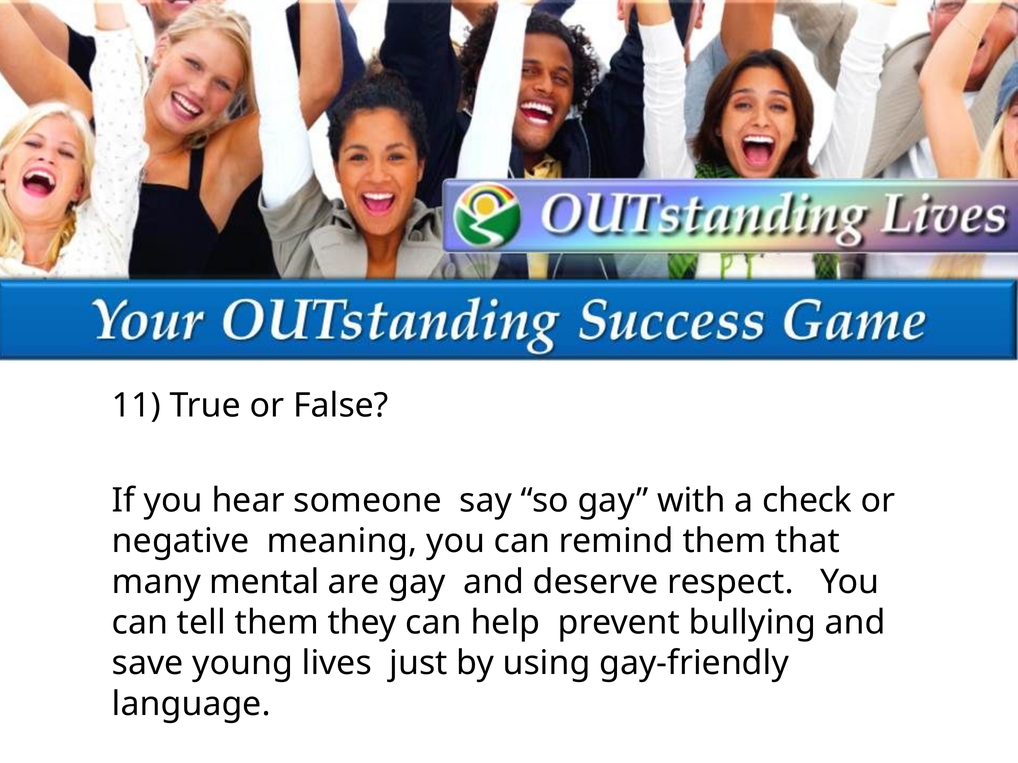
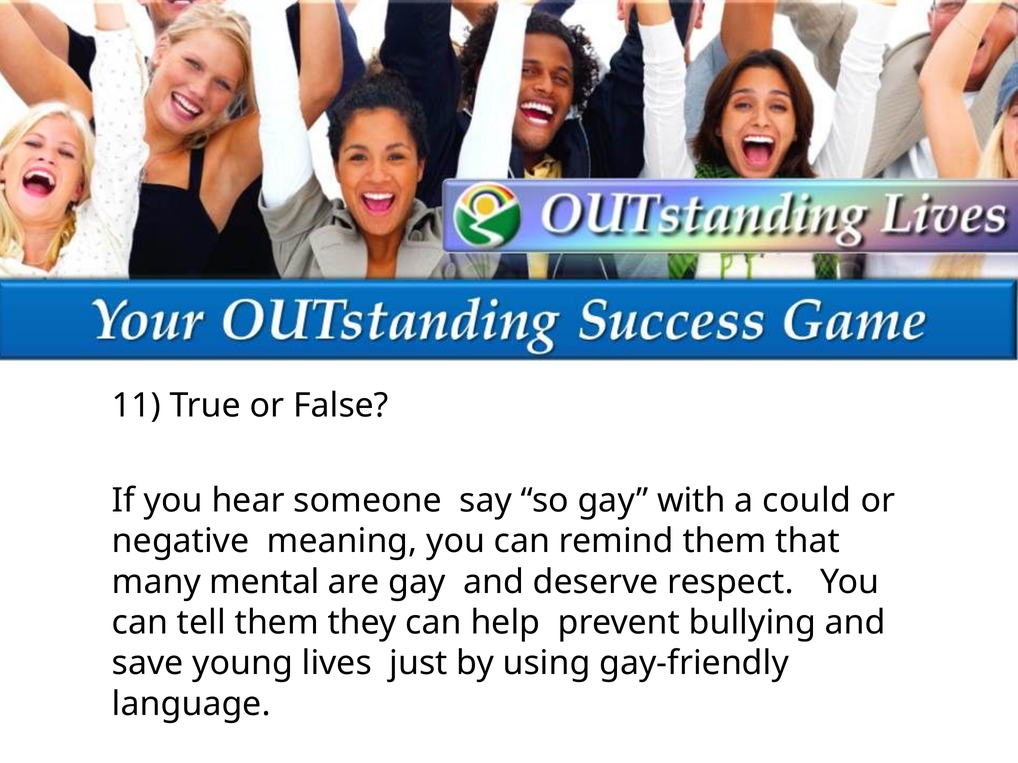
check: check -> could (807, 501)
